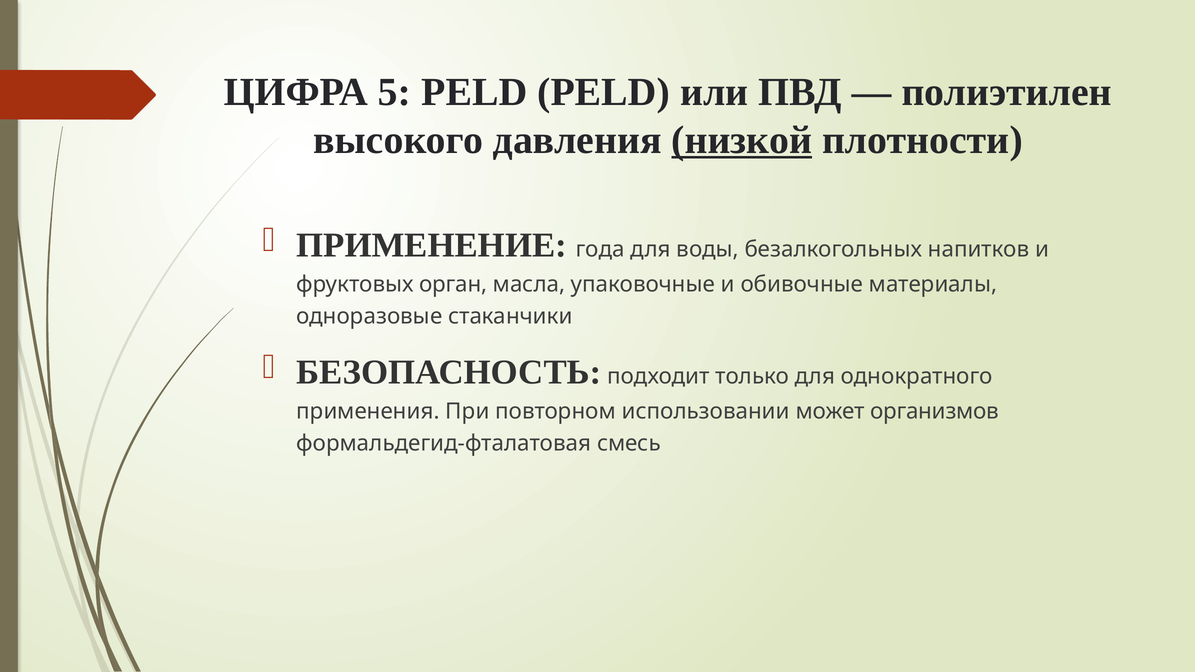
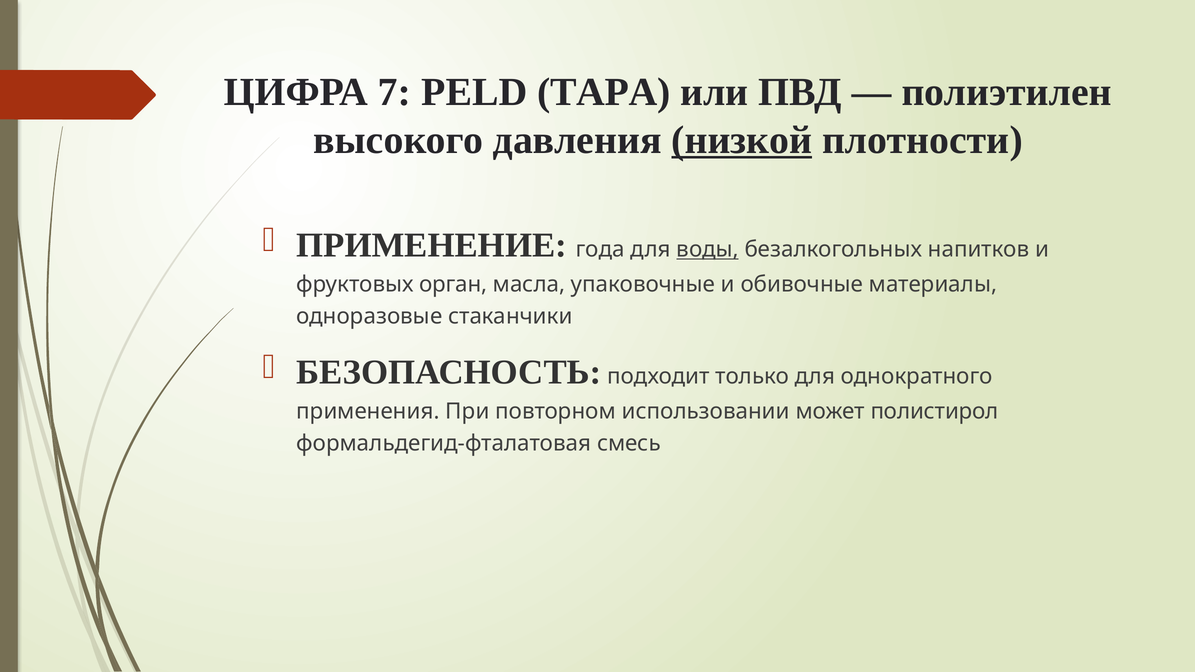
5: 5 -> 7 (395, 92)
PELD PELD: PELD -> ТАРА (604, 92)
воды underline: none -> present (708, 249)
организмов: организмов -> полистирол (935, 411)
